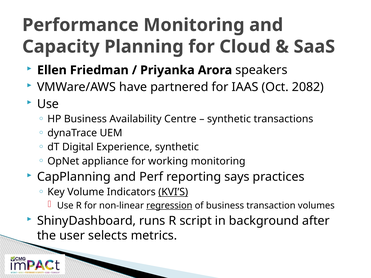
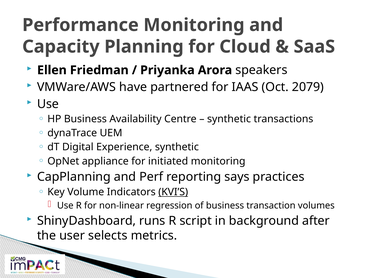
2082: 2082 -> 2079 (308, 87)
working: working -> initiated (168, 161)
regression underline: present -> none (169, 206)
